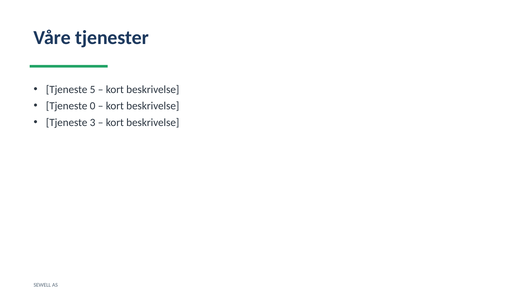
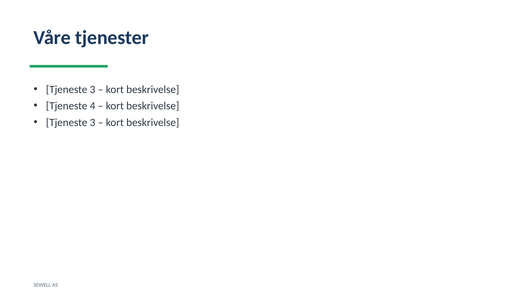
5: 5 -> 3 (93, 89)
0: 0 -> 4 (93, 106)
